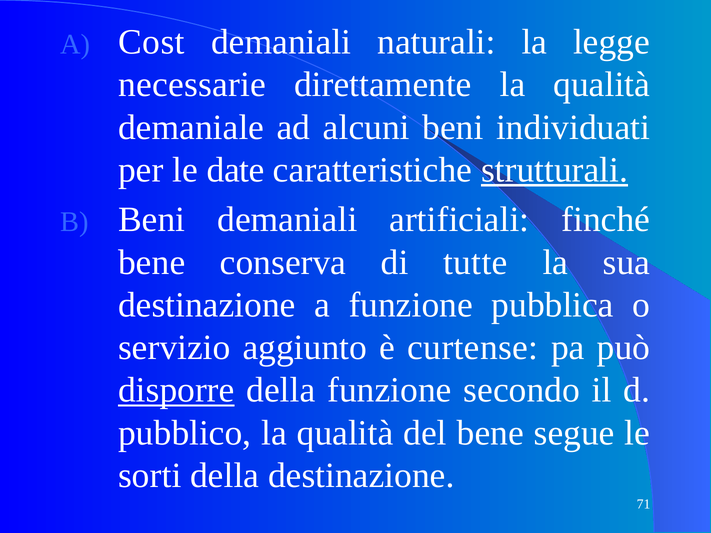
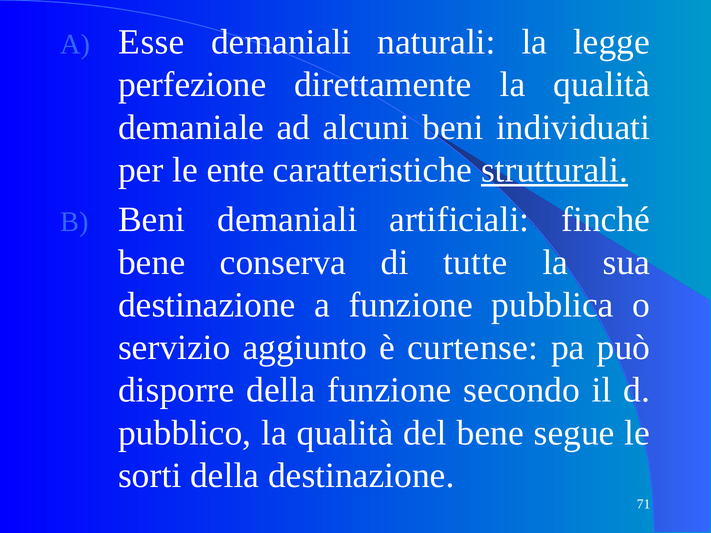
Cost: Cost -> Esse (152, 42)
necessarie: necessarie -> perfezione (192, 85)
date: date -> ente (236, 170)
disporre underline: present -> none (176, 390)
